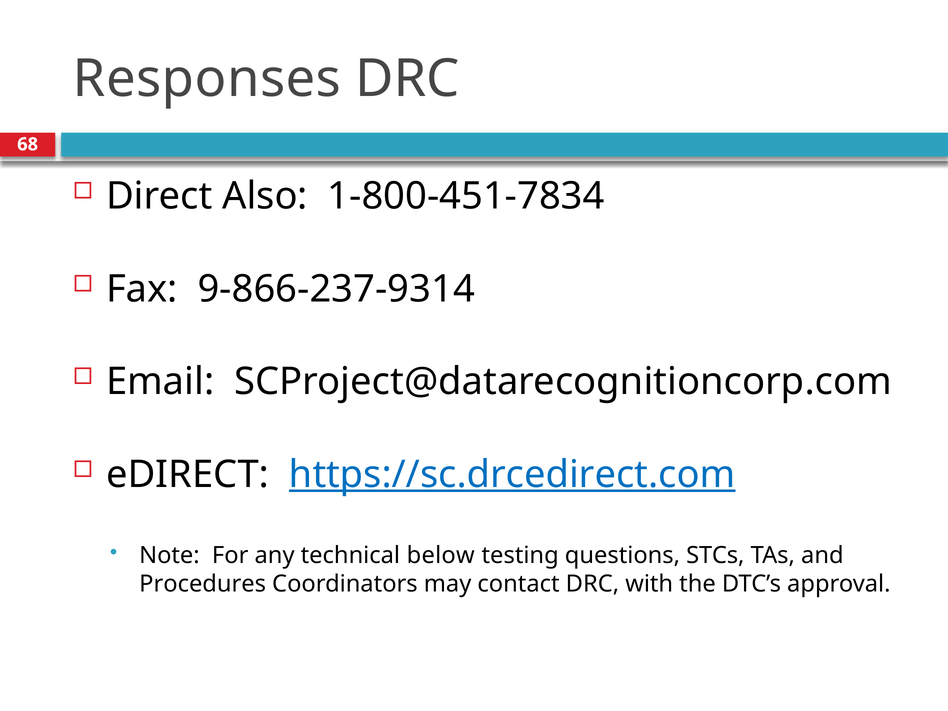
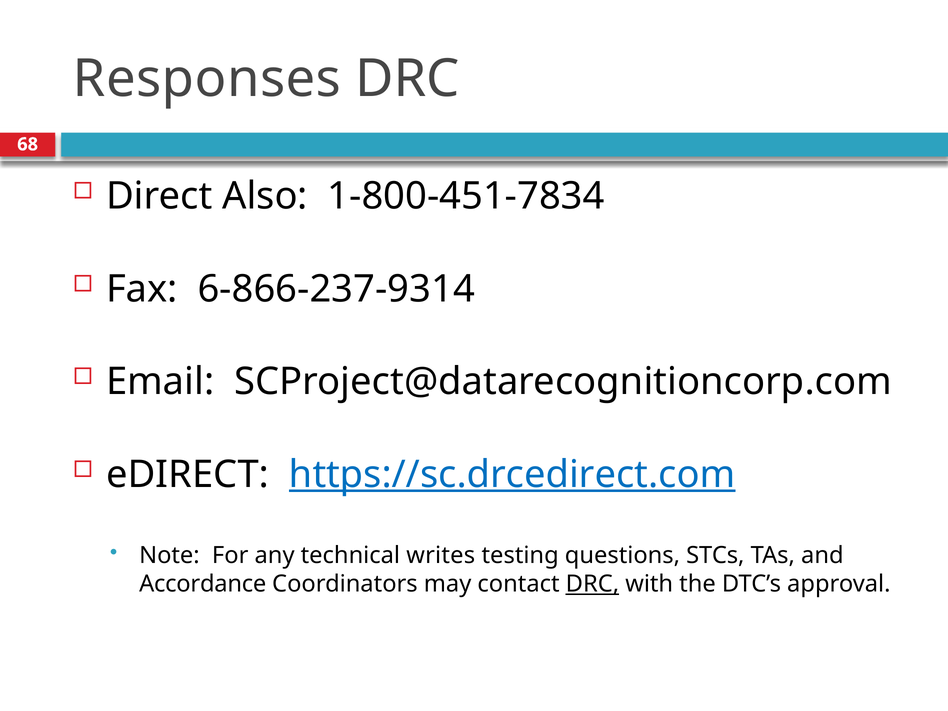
9-866-237-9314: 9-866-237-9314 -> 6-866-237-9314 (336, 289)
below: below -> writes (441, 555)
Procedures: Procedures -> Accordance (203, 584)
DRC underline: none -> present (592, 584)
